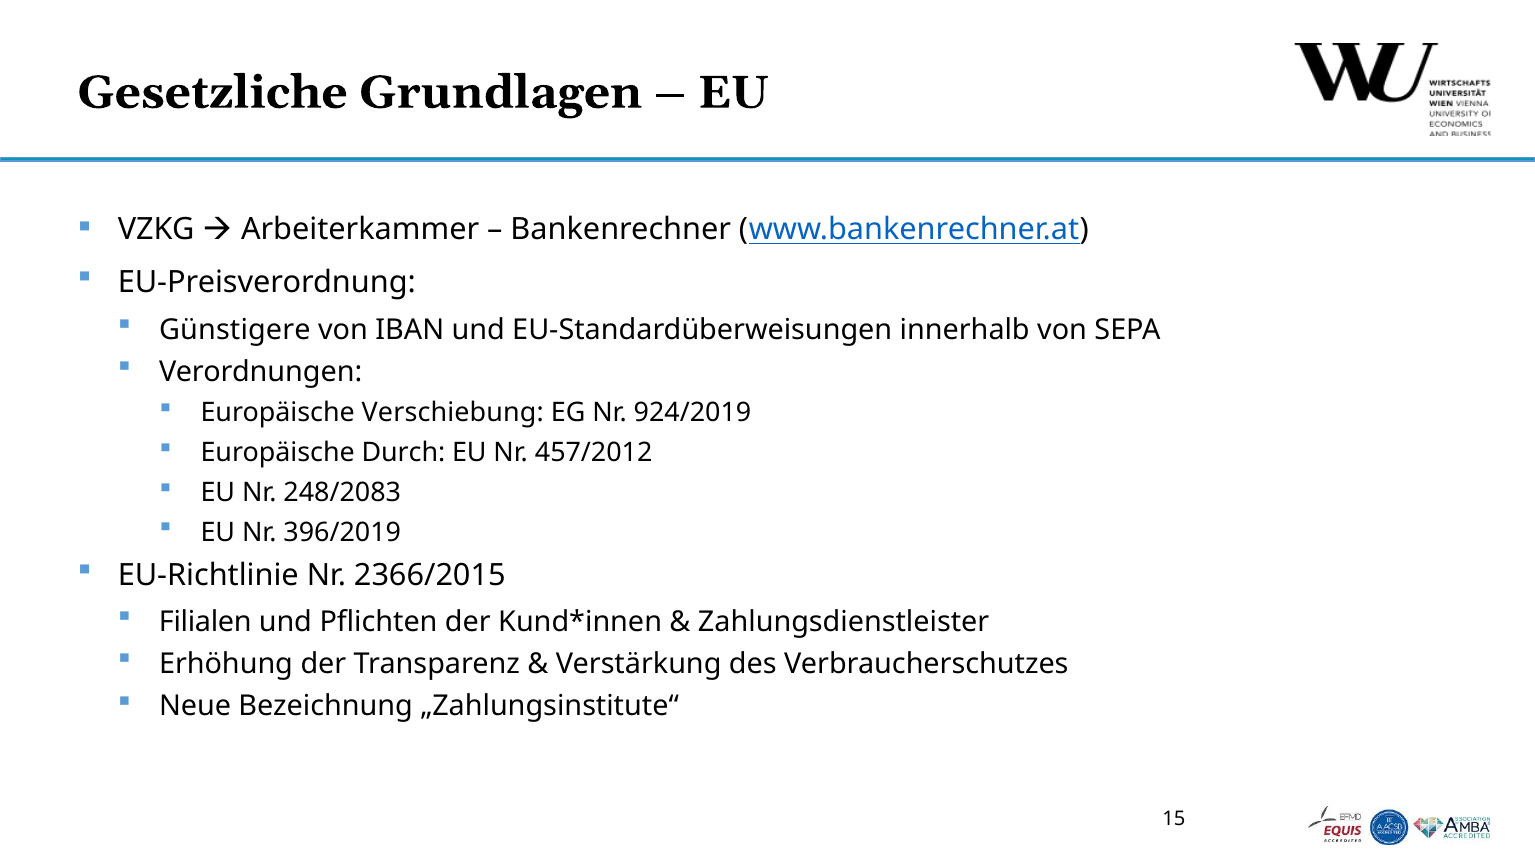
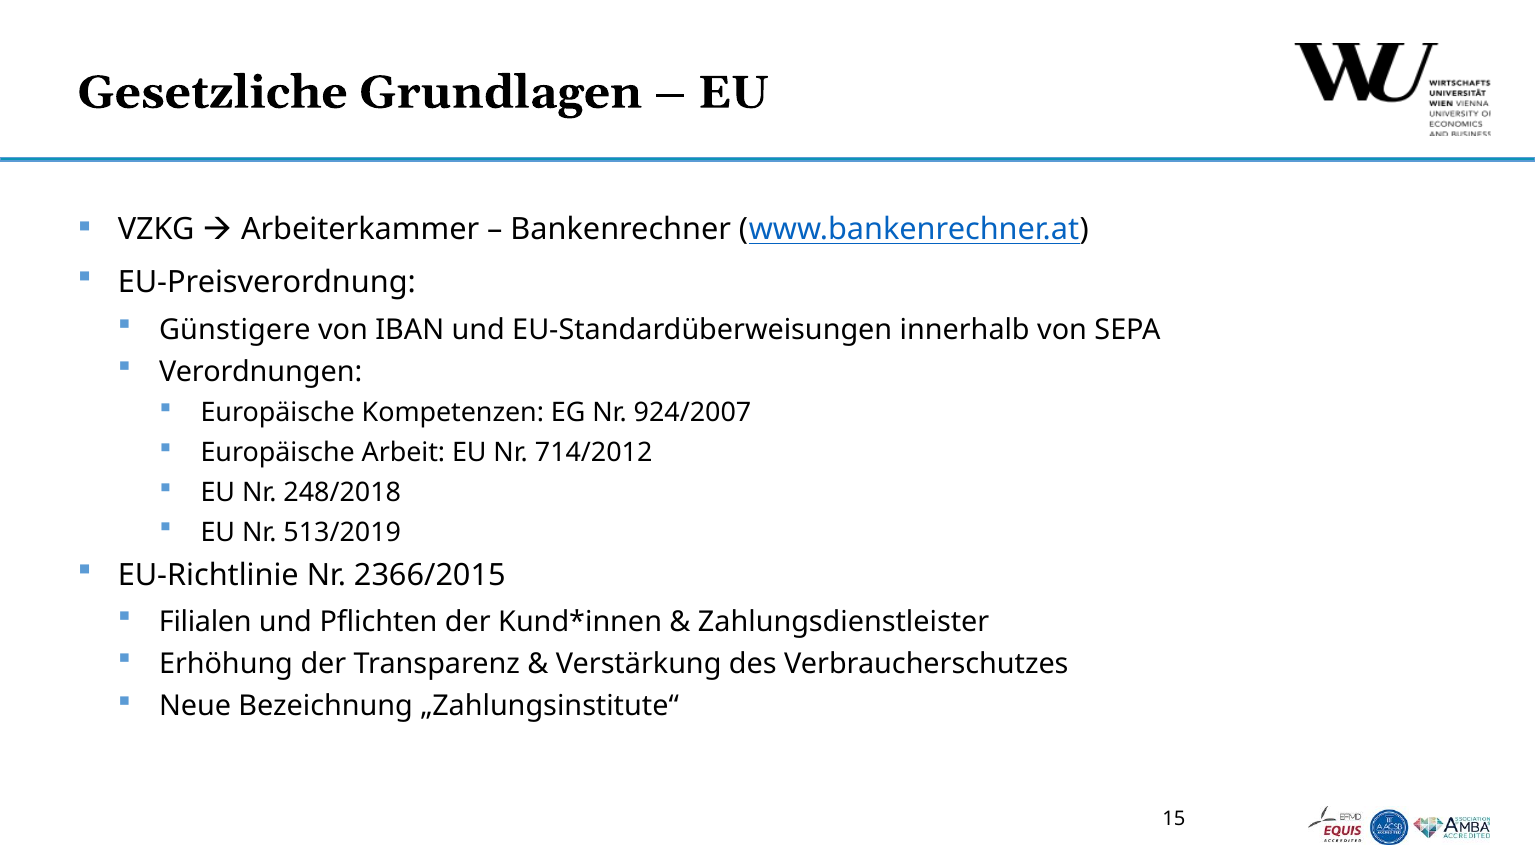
Verschiebung: Verschiebung -> Kompetenzen (453, 413)
924/2019: 924/2019 -> 924/2007 (692, 413)
Durch: Durch -> Arbeit (403, 453)
457/2012: 457/2012 -> 714/2012 (594, 453)
248/2083: 248/2083 -> 248/2018 (342, 493)
396/2019: 396/2019 -> 513/2019 (342, 533)
